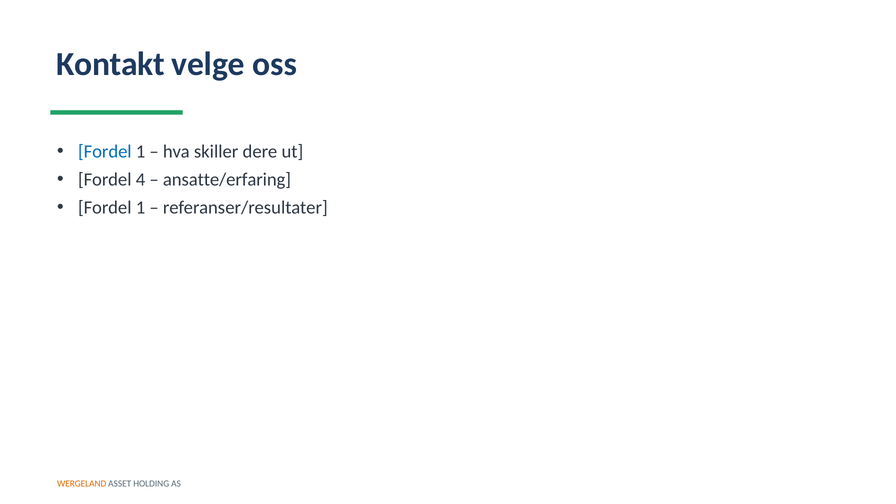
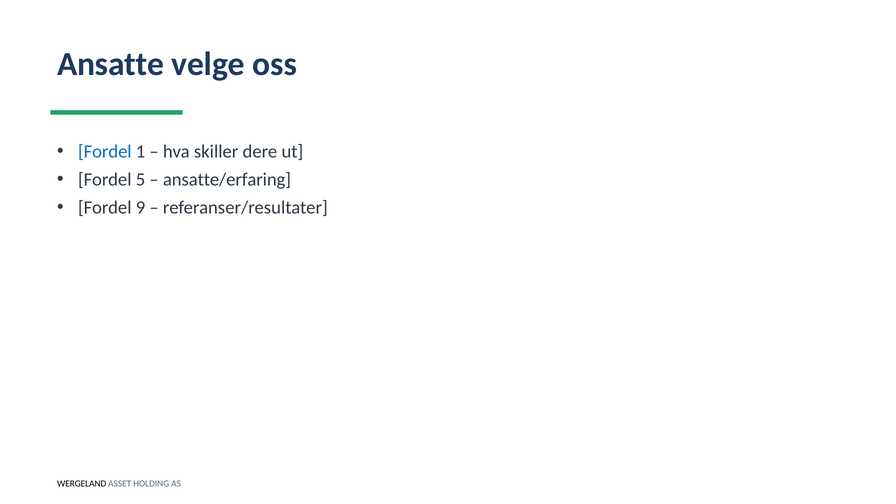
Kontakt: Kontakt -> Ansatte (111, 64)
4: 4 -> 5 (141, 180)
1: 1 -> 9 (141, 208)
WERGELAND colour: orange -> black (82, 484)
